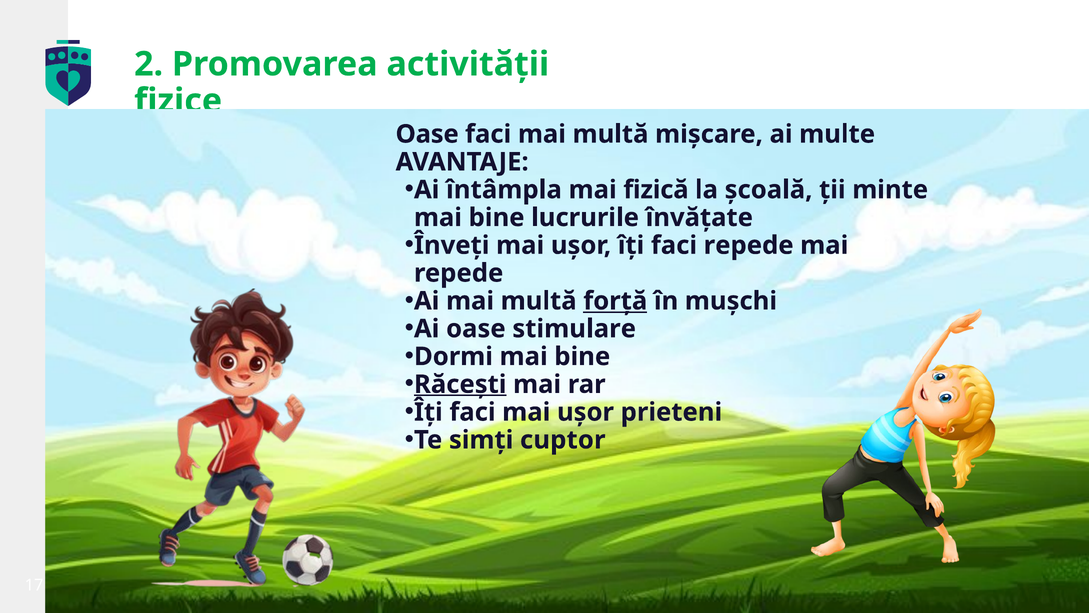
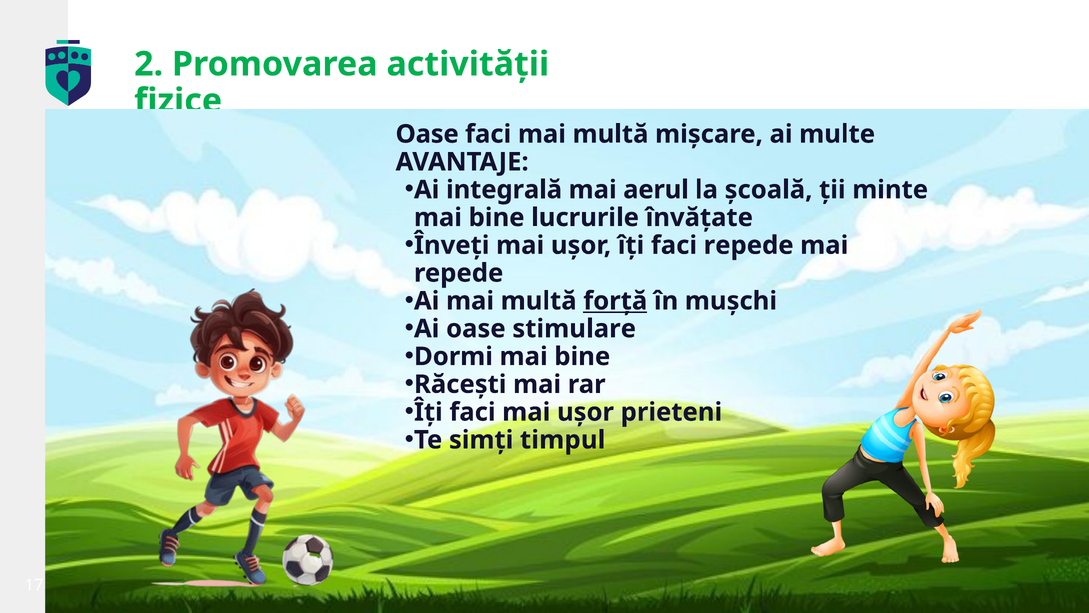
întâmpla: întâmpla -> integrală (504, 190)
fizică: fizică -> aerul (656, 190)
Răcești underline: present -> none (460, 384)
cuptor: cuptor -> timpul (563, 440)
